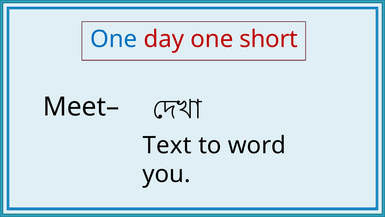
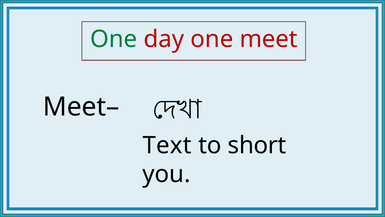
One colour: blue -> green (114, 39)
short: short -> meet (269, 39)
word: word -> short (257, 145)
